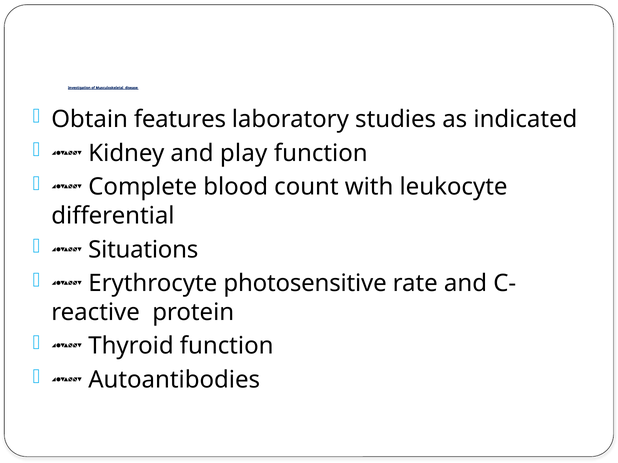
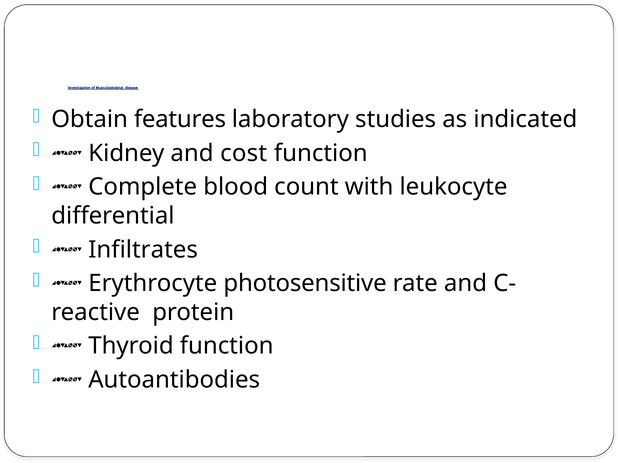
play: play -> cost (244, 153)
Situations: Situations -> Infiltrates (143, 250)
